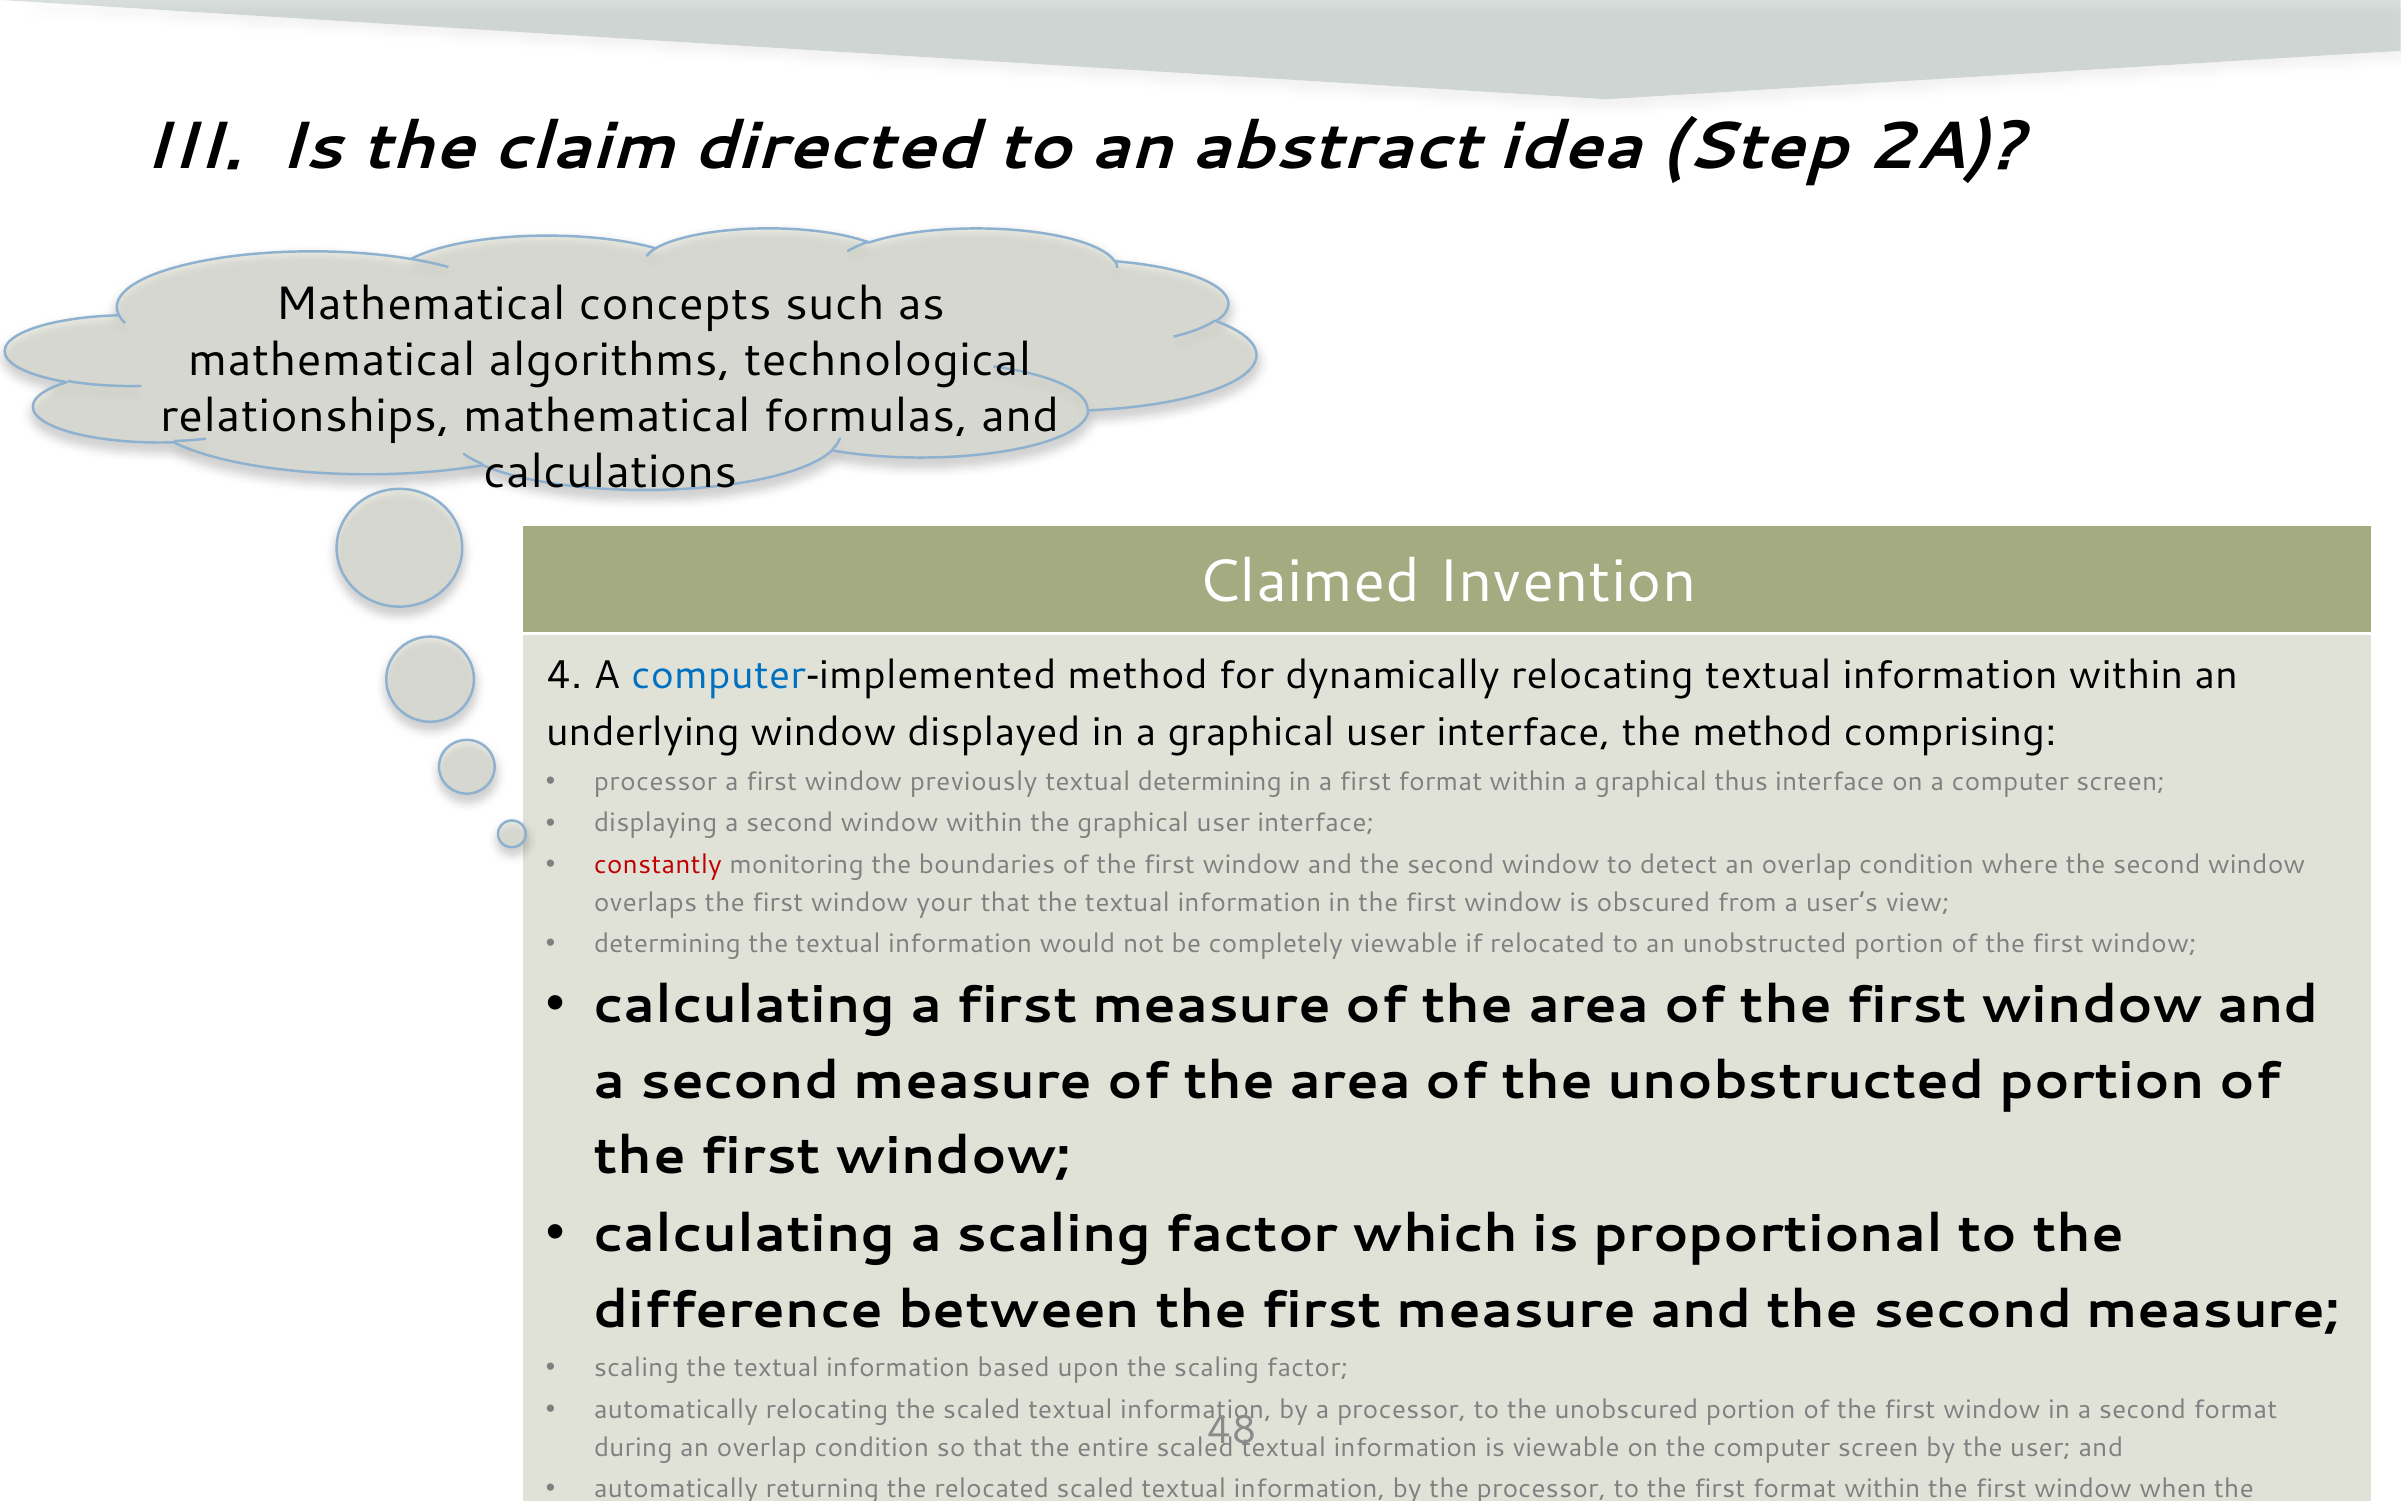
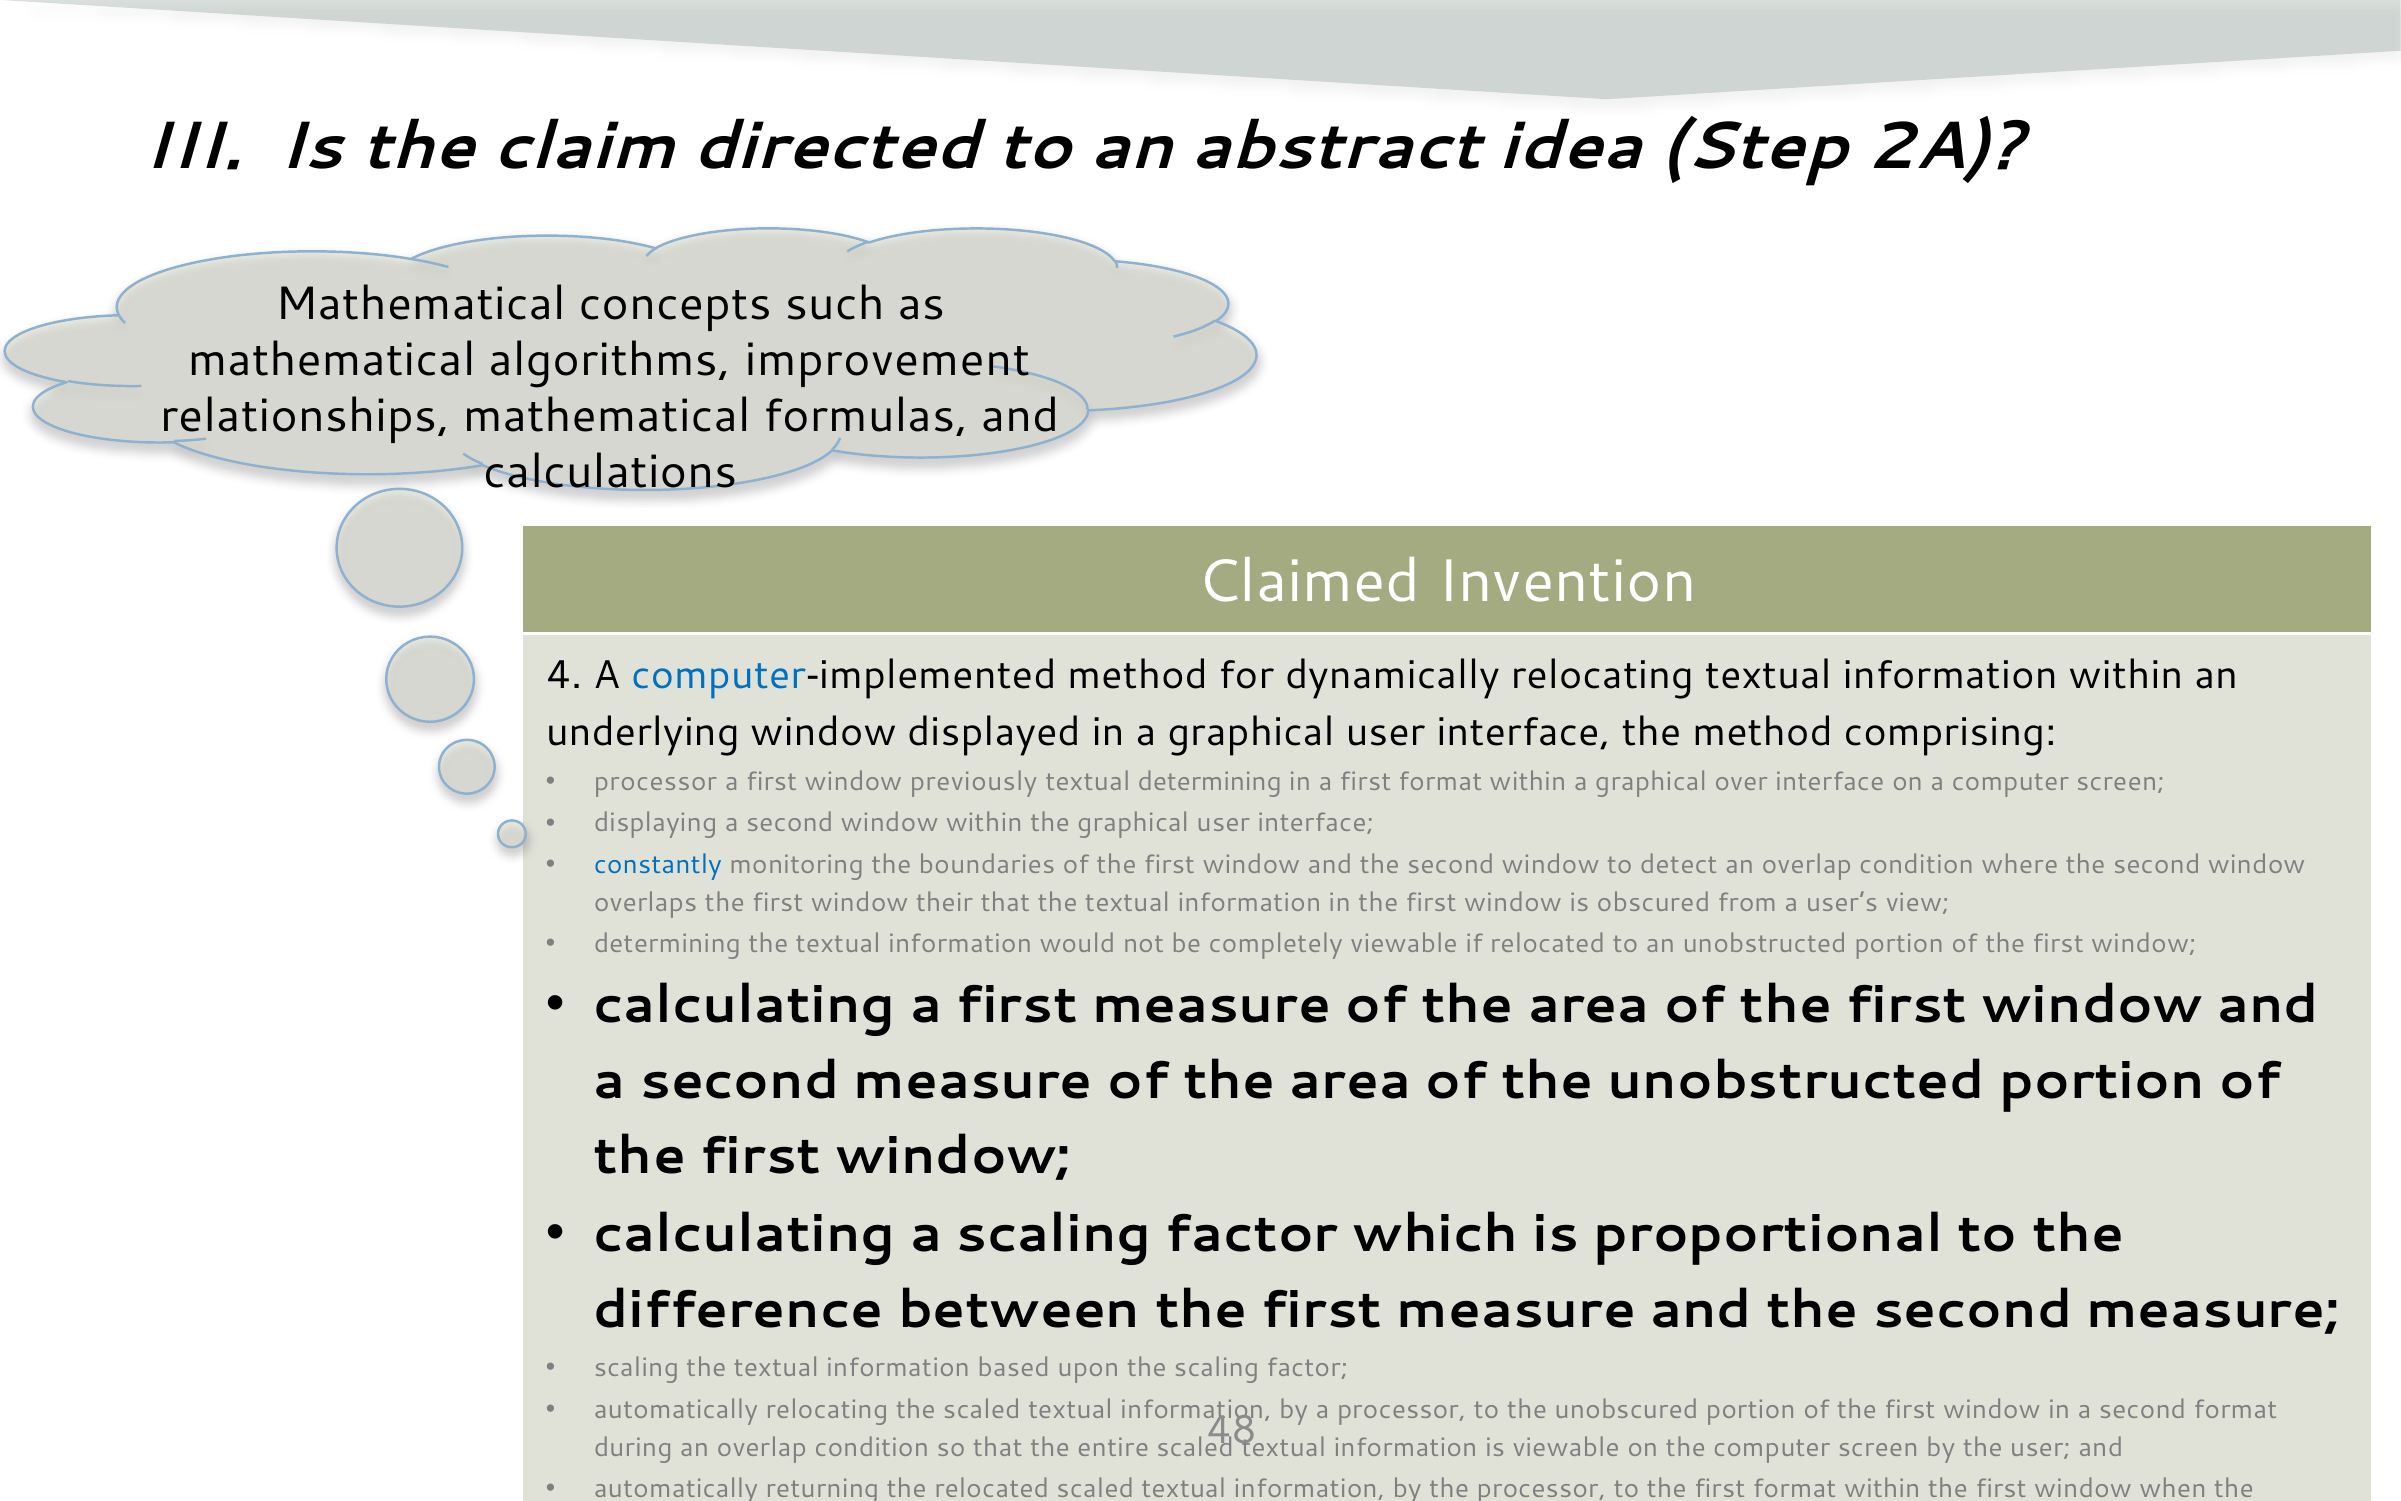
technological: technological -> improvement (887, 360)
thus: thus -> over (1741, 782)
constantly colour: red -> blue (658, 864)
your: your -> their (944, 902)
